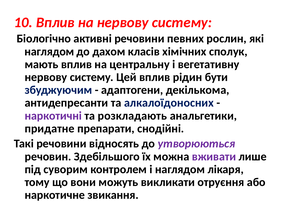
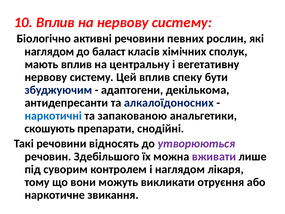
дахом: дахом -> баласт (109, 51)
рідин: рідин -> спеку (187, 77)
наркотичні colour: purple -> blue (53, 116)
розкладають: розкладають -> запакованою (132, 116)
придатне: придатне -> скошують (50, 128)
